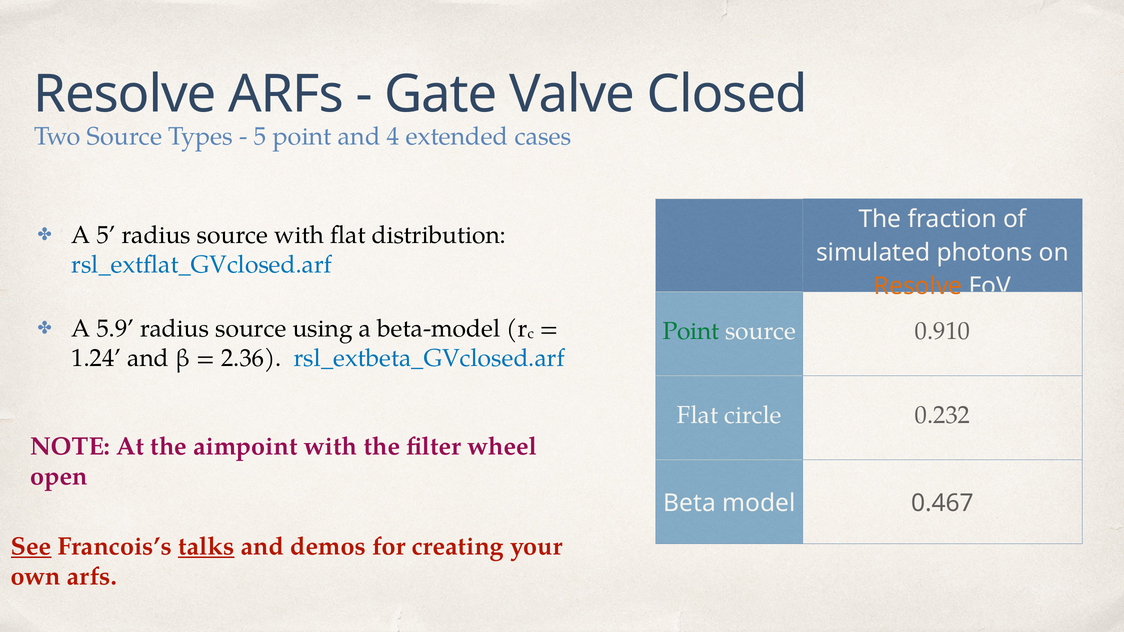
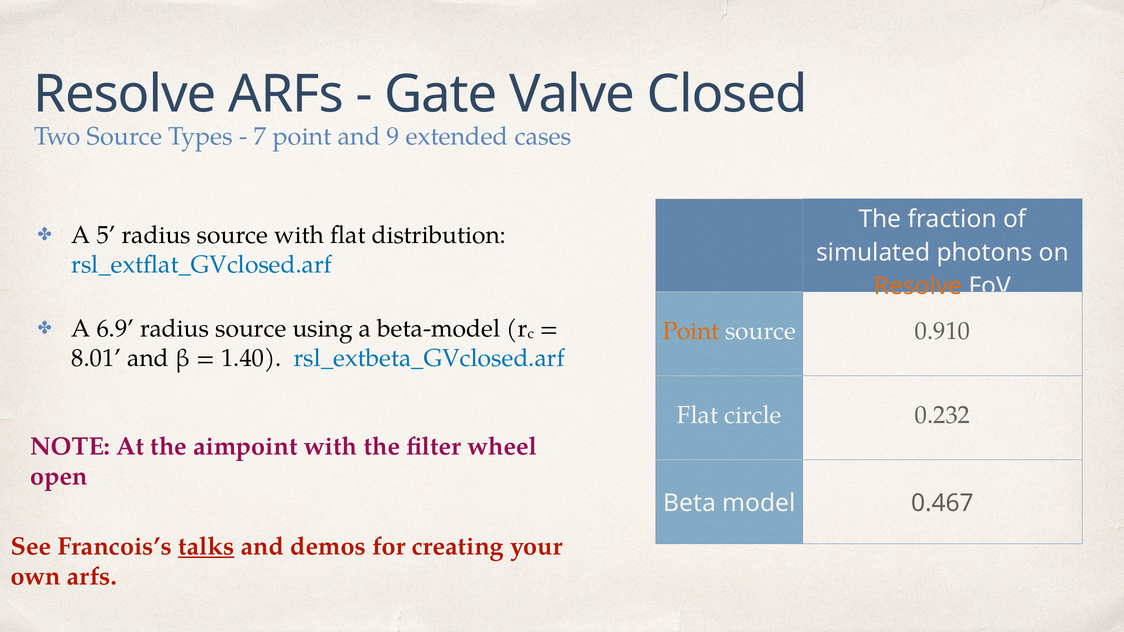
5: 5 -> 7 (260, 137)
4: 4 -> 9 (393, 137)
5.9: 5.9 -> 6.9 (115, 329)
Point colour: green -> orange (691, 331)
1.24: 1.24 -> 8.01 (96, 358)
2.36: 2.36 -> 1.40 (251, 358)
See underline: present -> none (31, 547)
